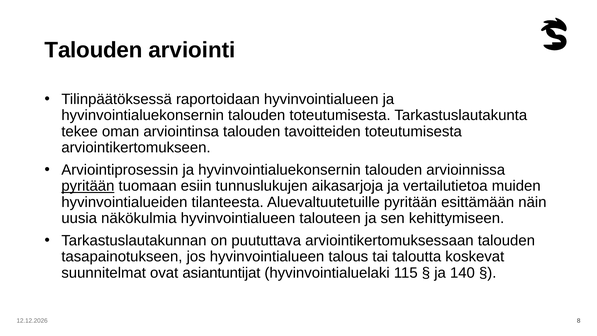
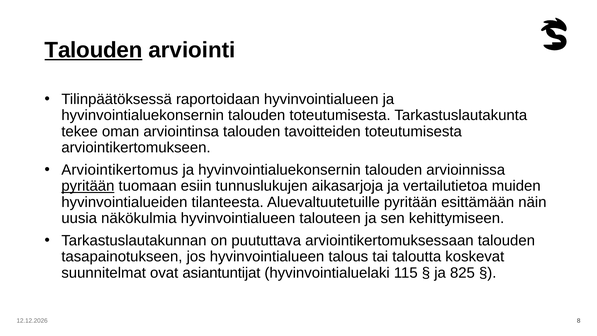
Talouden underline: none -> present (94, 50)
Arviointiprosessin: Arviointiprosessin -> Arviointikertomus (120, 170)
140: 140 -> 825 (462, 273)
